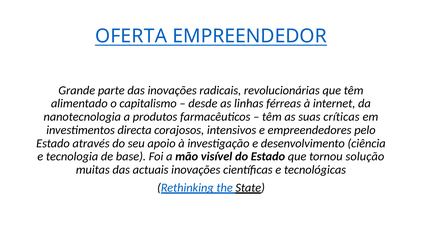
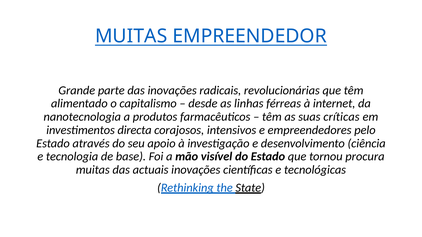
OFERTA: OFERTA -> MUITAS (131, 36)
solução: solução -> procura (365, 157)
